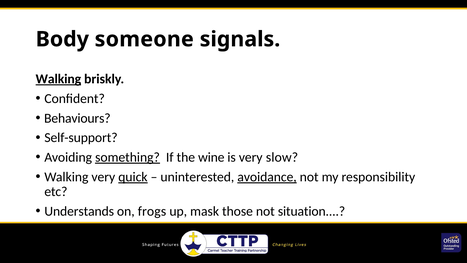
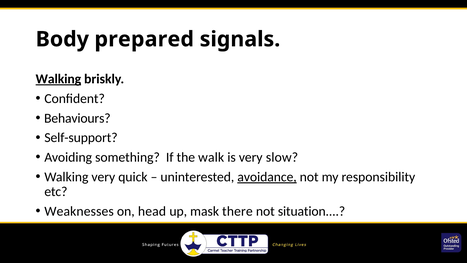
someone: someone -> prepared (144, 39)
something underline: present -> none (127, 157)
wine: wine -> walk (211, 157)
quick underline: present -> none (133, 177)
Understands: Understands -> Weaknesses (79, 211)
frogs: frogs -> head (152, 211)
those: those -> there (237, 211)
